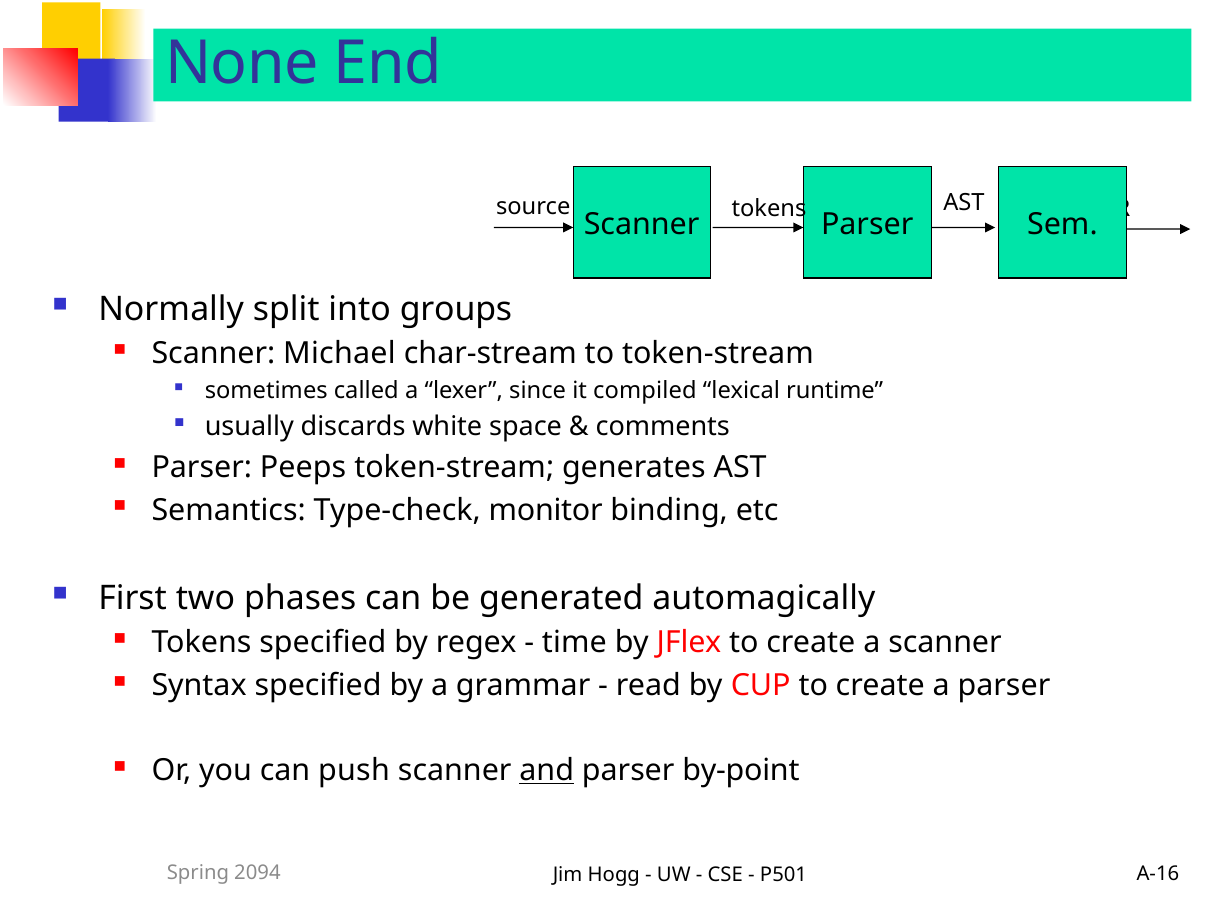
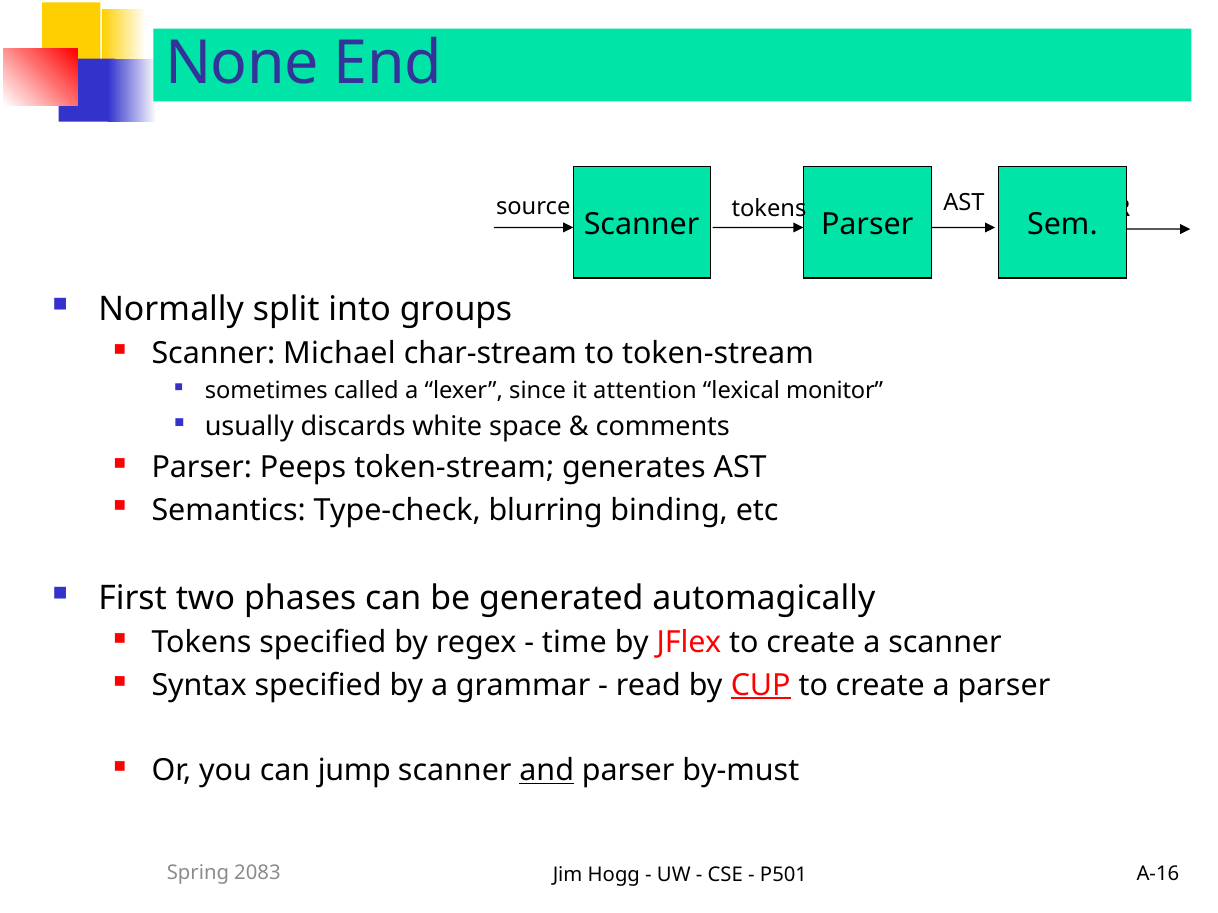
compiled: compiled -> attention (645, 391)
runtime: runtime -> monitor (835, 391)
monitor: monitor -> blurring (546, 510)
CUP underline: none -> present (761, 686)
push: push -> jump (354, 771)
by-point: by-point -> by-must (741, 771)
2094: 2094 -> 2083 (257, 874)
